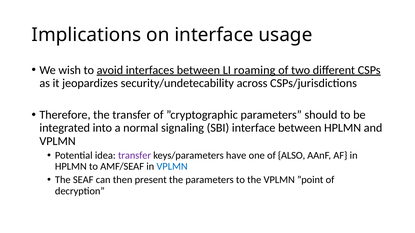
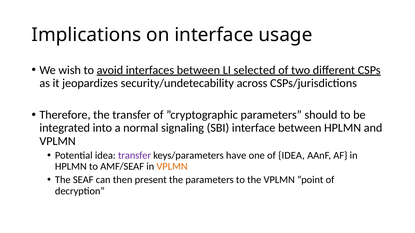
roaming: roaming -> selected (255, 70)
of ALSO: ALSO -> IDEA (291, 156)
VPLMN colour: blue -> orange (172, 167)
